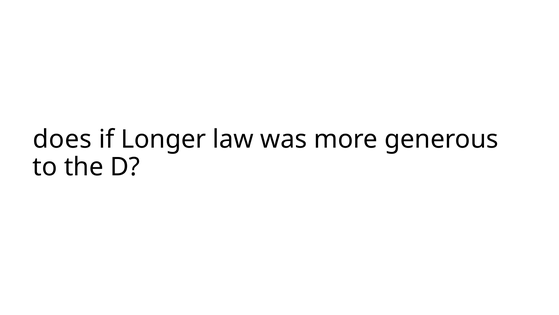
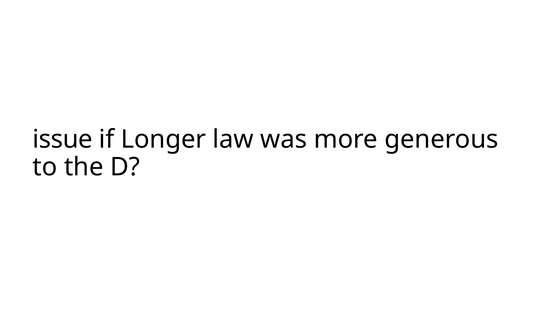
does: does -> issue (63, 139)
